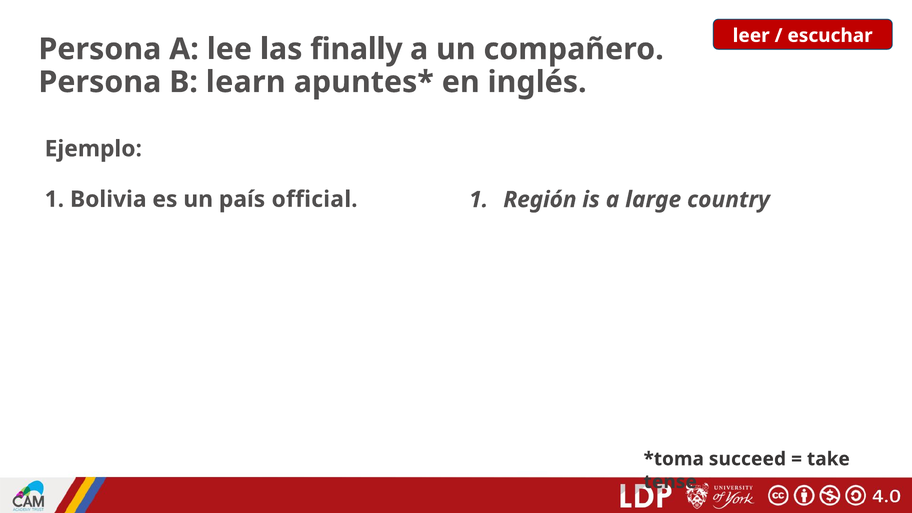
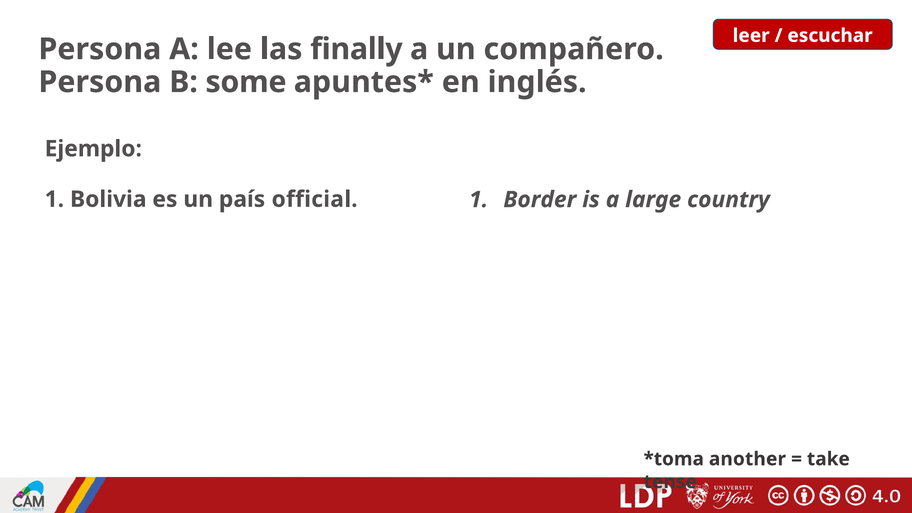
learn: learn -> some (246, 82)
Región: Región -> Border (540, 200)
succeed: succeed -> another (747, 459)
